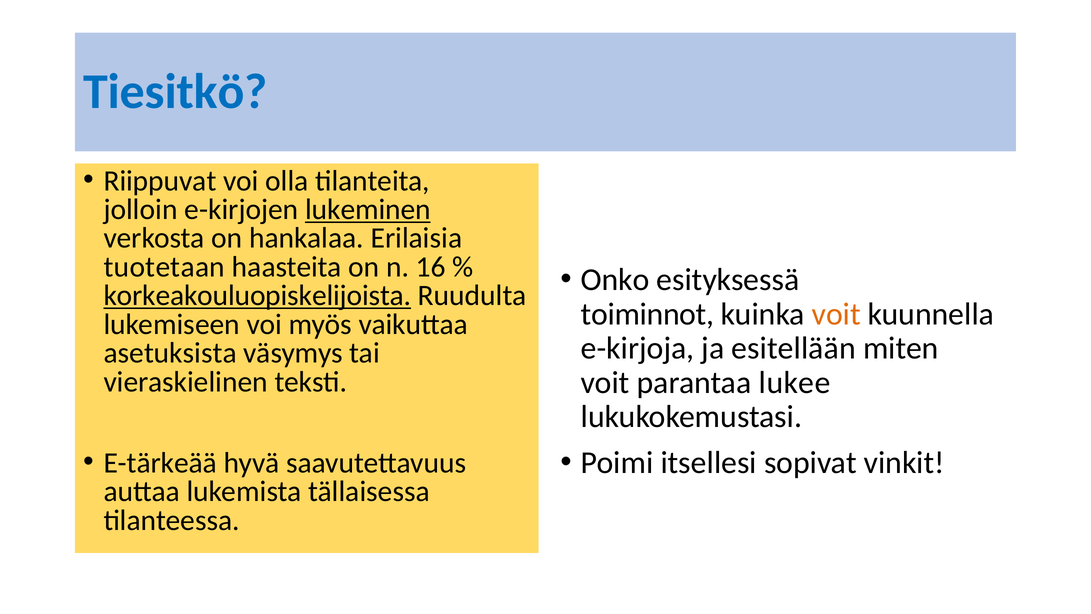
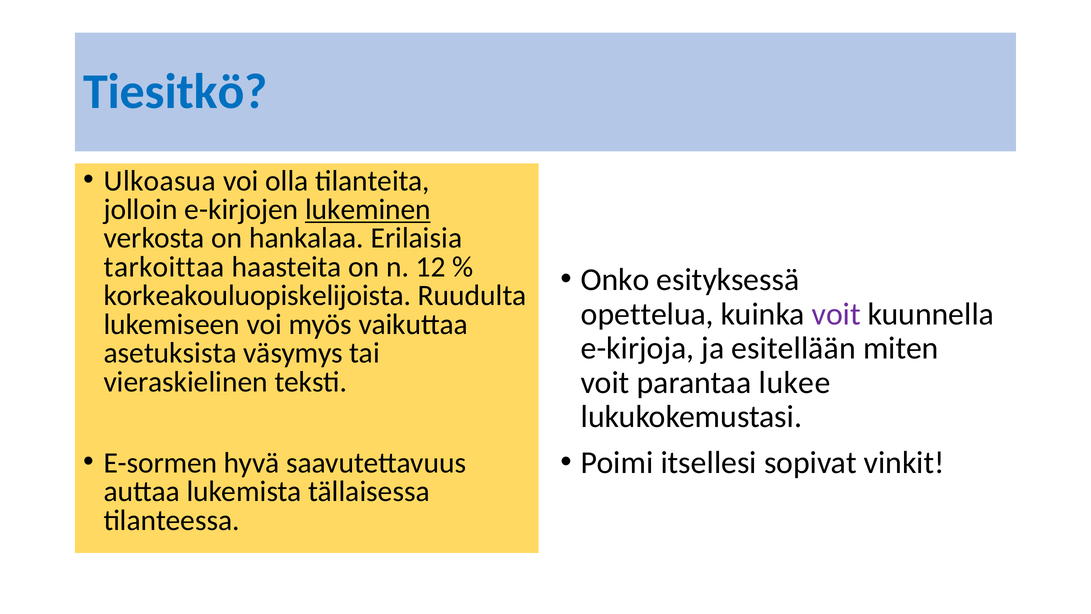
Riippuvat: Riippuvat -> Ulkoasua (160, 181)
tuotetaan: tuotetaan -> tarkoittaa (164, 267)
16: 16 -> 12 (431, 267)
korkeakouluopiskelijoista underline: present -> none (257, 295)
toiminnot: toiminnot -> opettelua (647, 314)
voit colour: orange -> purple (836, 314)
E-tärkeää: E-tärkeää -> E-sormen (160, 463)
